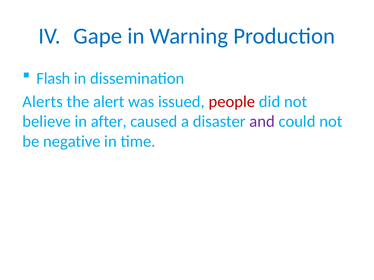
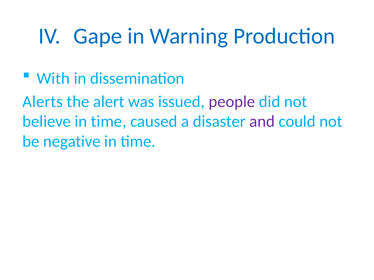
Flash: Flash -> With (53, 78)
people colour: red -> purple (232, 102)
believe in after: after -> time (109, 122)
